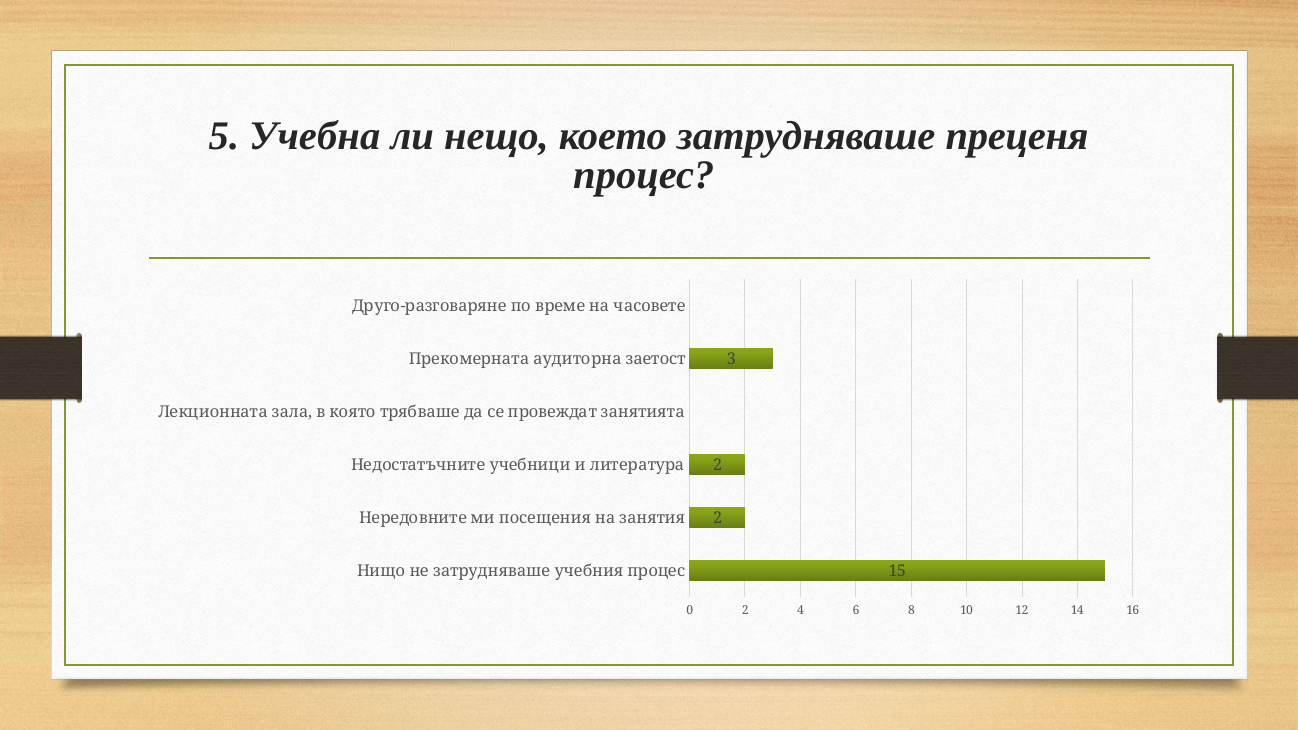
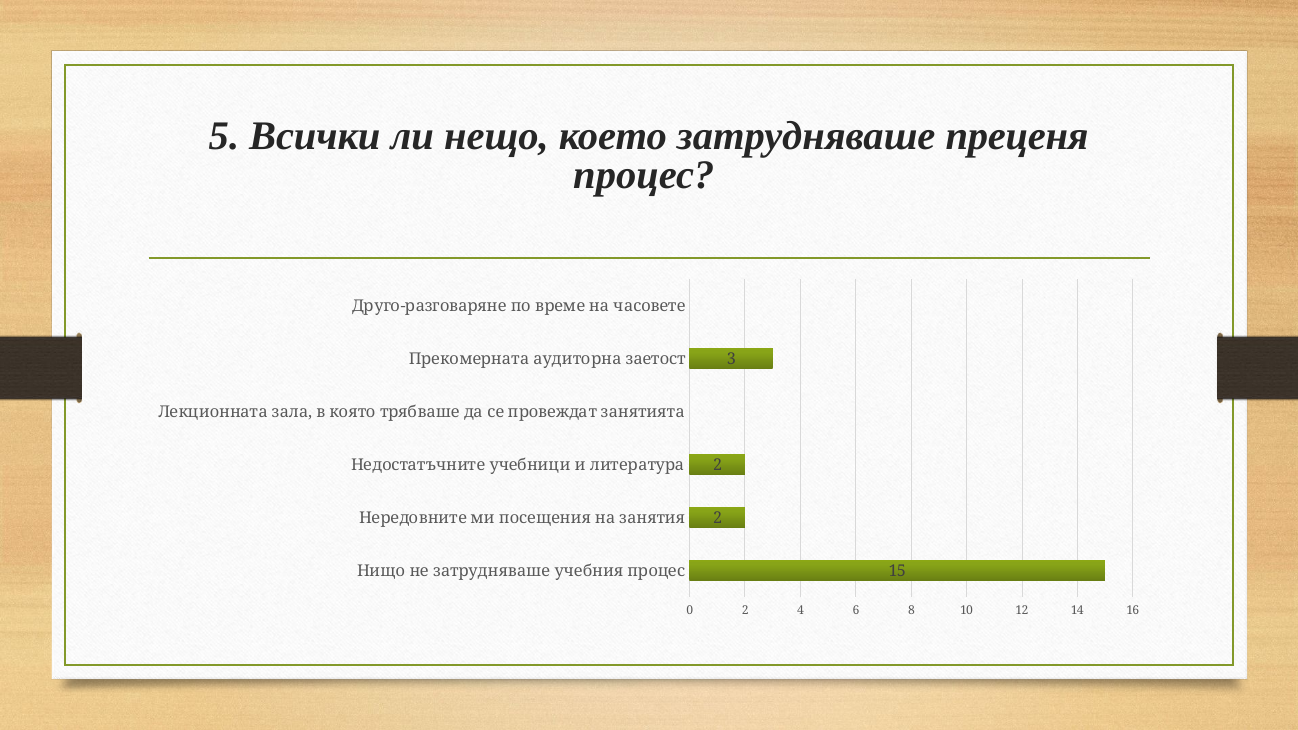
Учебна: Учебна -> Всички (315, 136)
